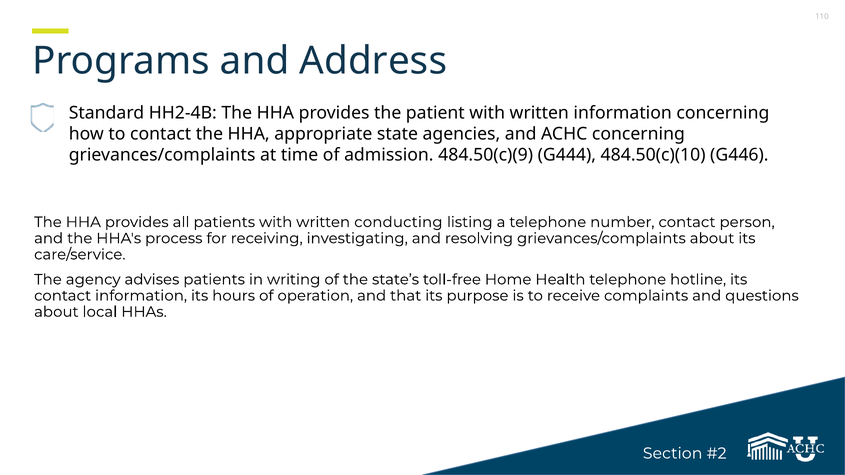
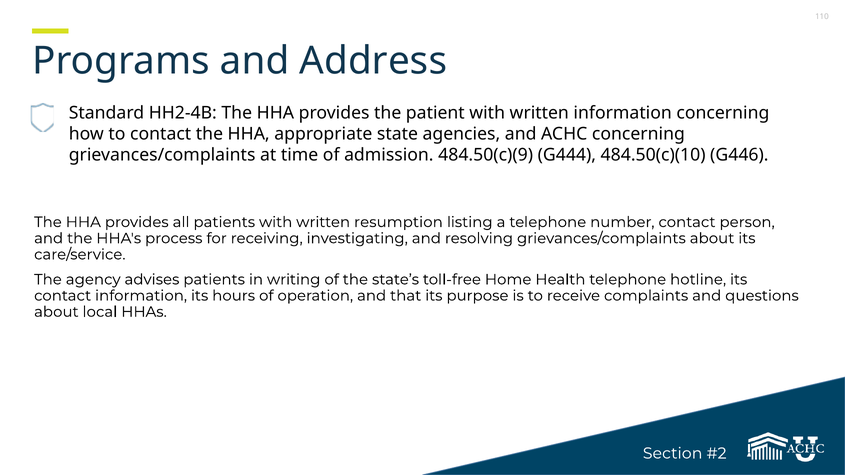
conducting: conducting -> resumption (398, 222)
